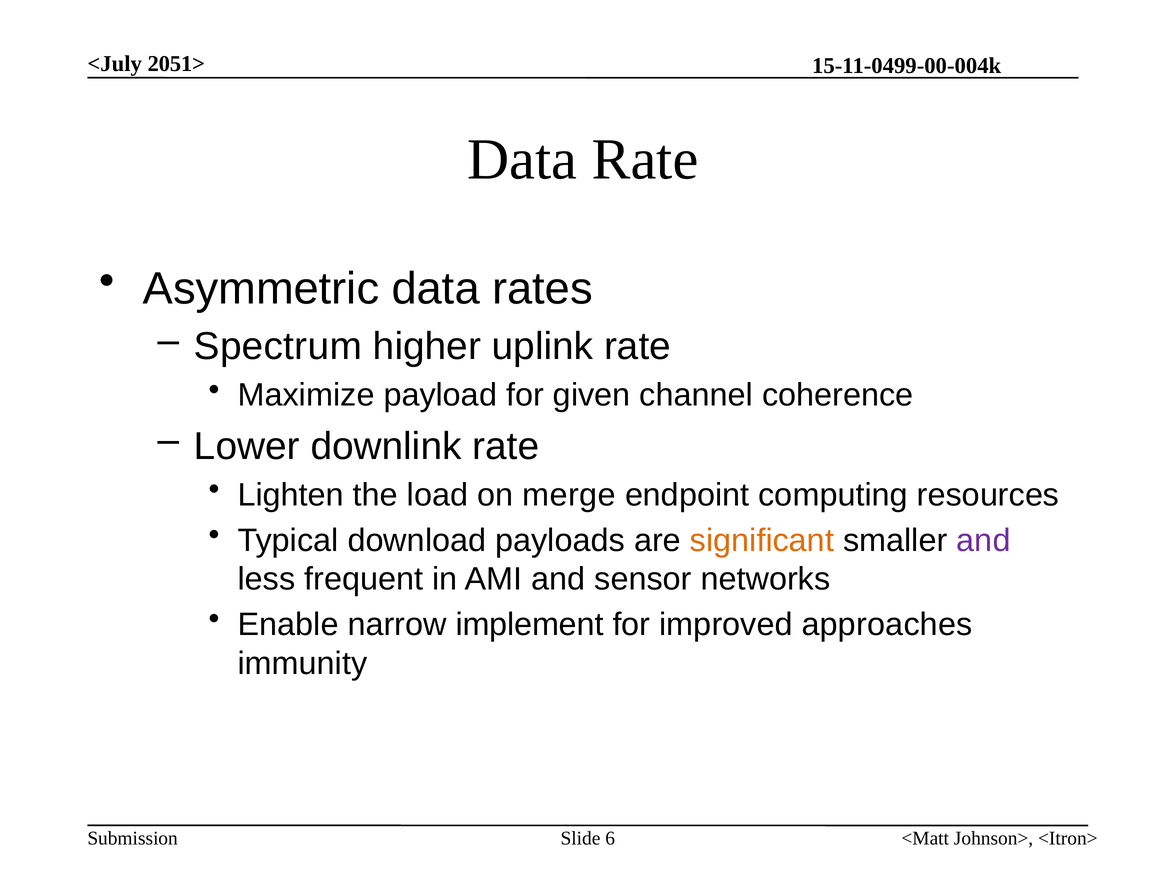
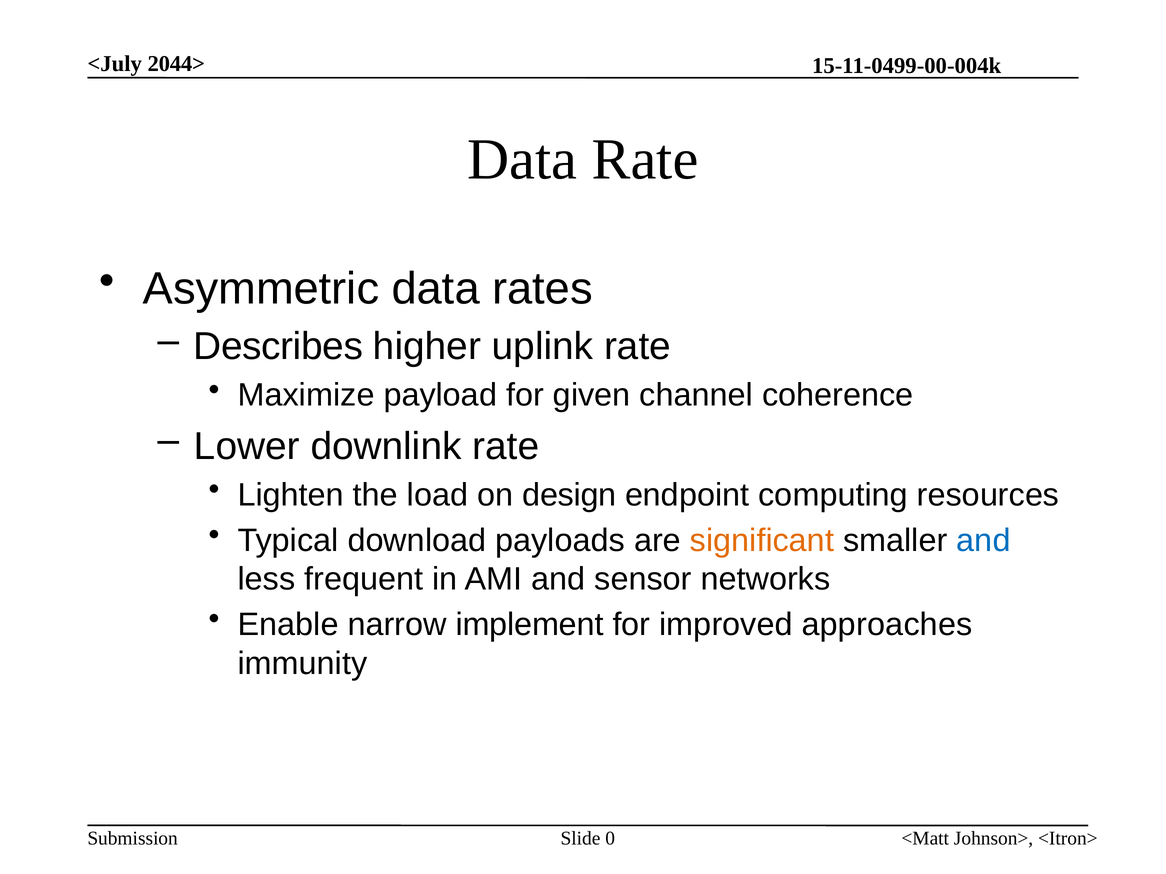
2051>: 2051> -> 2044> (176, 64)
Spectrum: Spectrum -> Describes (278, 347)
merge: merge -> design (569, 495)
and colour: purple -> blue (983, 541)
6: 6 -> 0 (610, 839)
